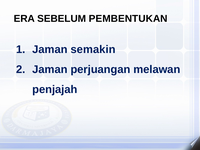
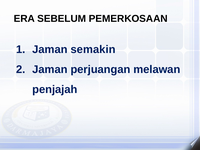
PEMBENTUKAN: PEMBENTUKAN -> PEMERKOSAAN (128, 19)
